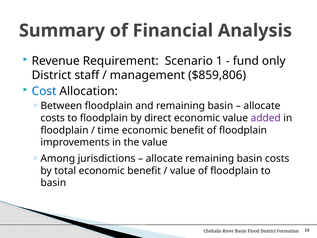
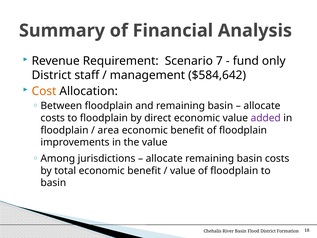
1: 1 -> 7 (219, 61)
$859,806: $859,806 -> $584,642 (217, 75)
Cost colour: blue -> orange (44, 91)
time: time -> area (108, 130)
